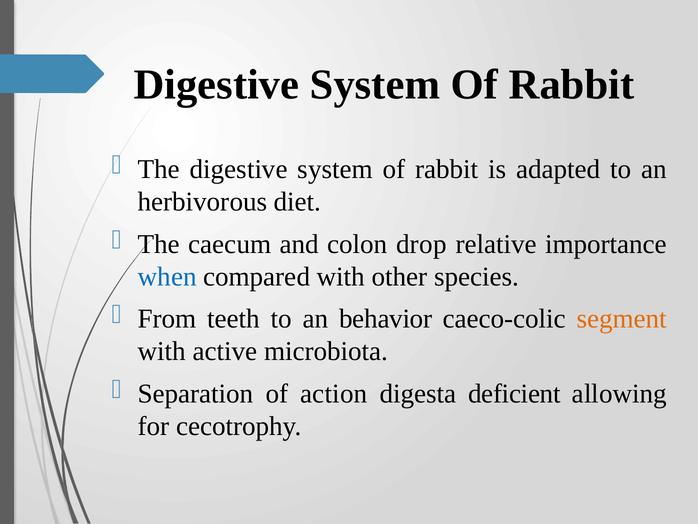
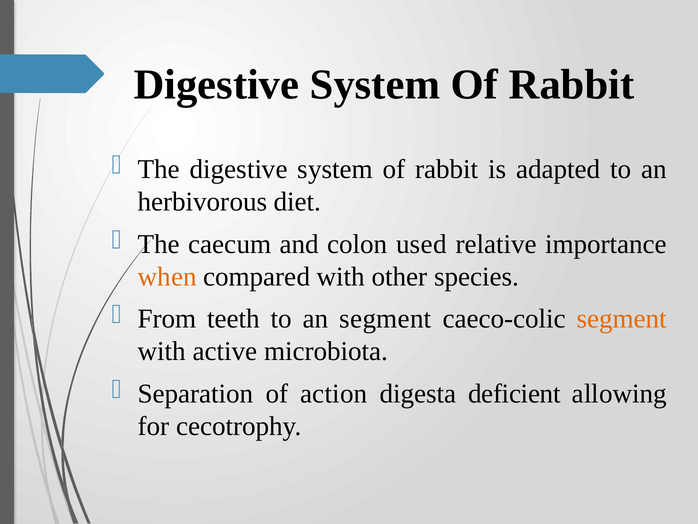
drop: drop -> used (421, 244)
when colour: blue -> orange (167, 276)
an behavior: behavior -> segment (385, 319)
